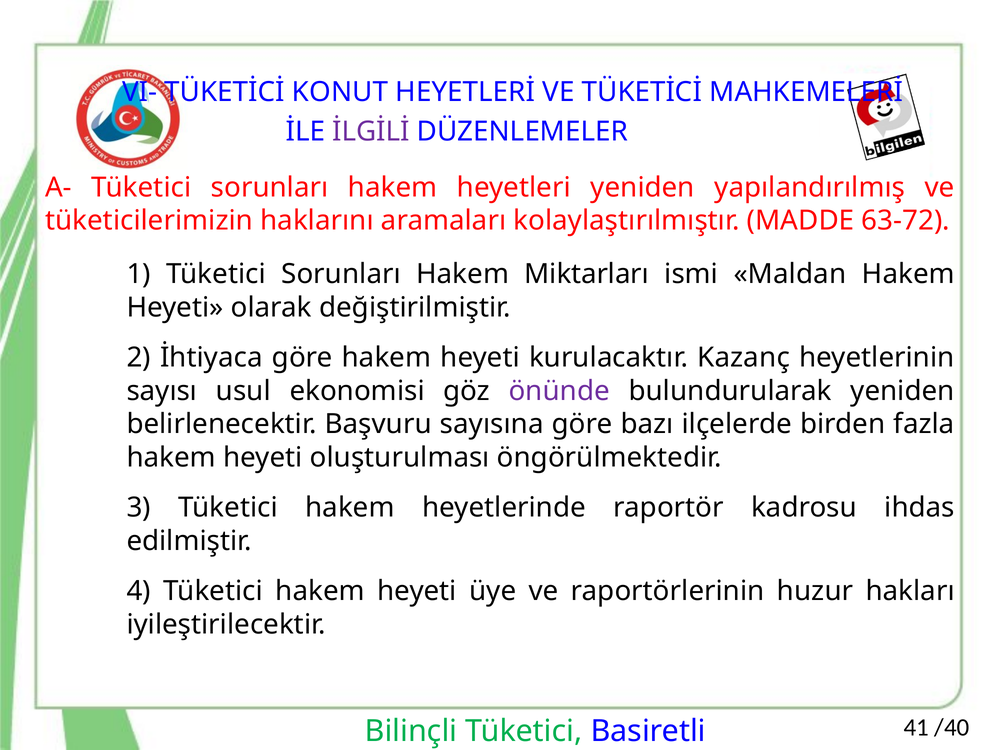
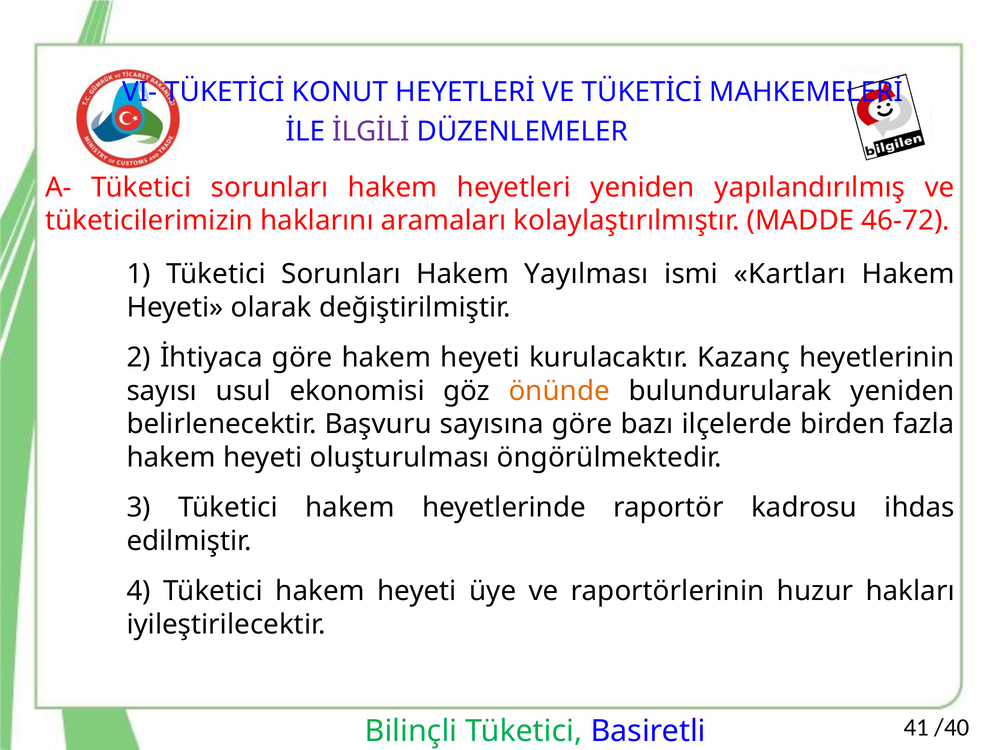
63-72: 63-72 -> 46-72 (906, 221)
Miktarları: Miktarları -> Yayılması (587, 274)
Maldan: Maldan -> Kartları (790, 274)
önünde colour: purple -> orange (559, 391)
